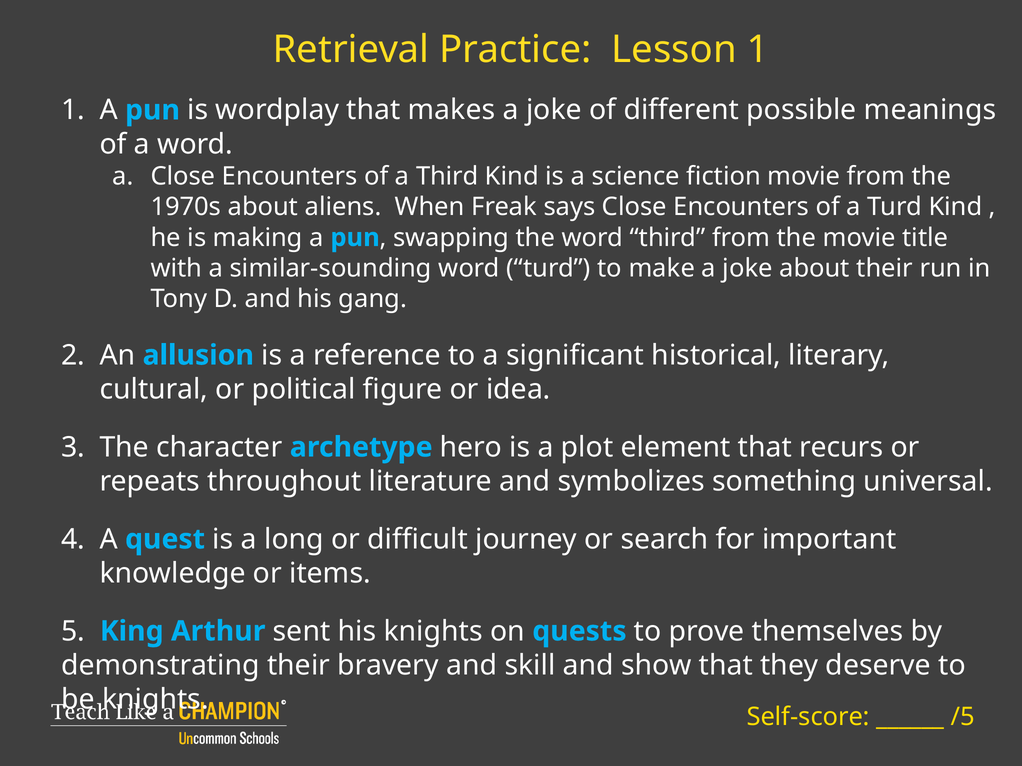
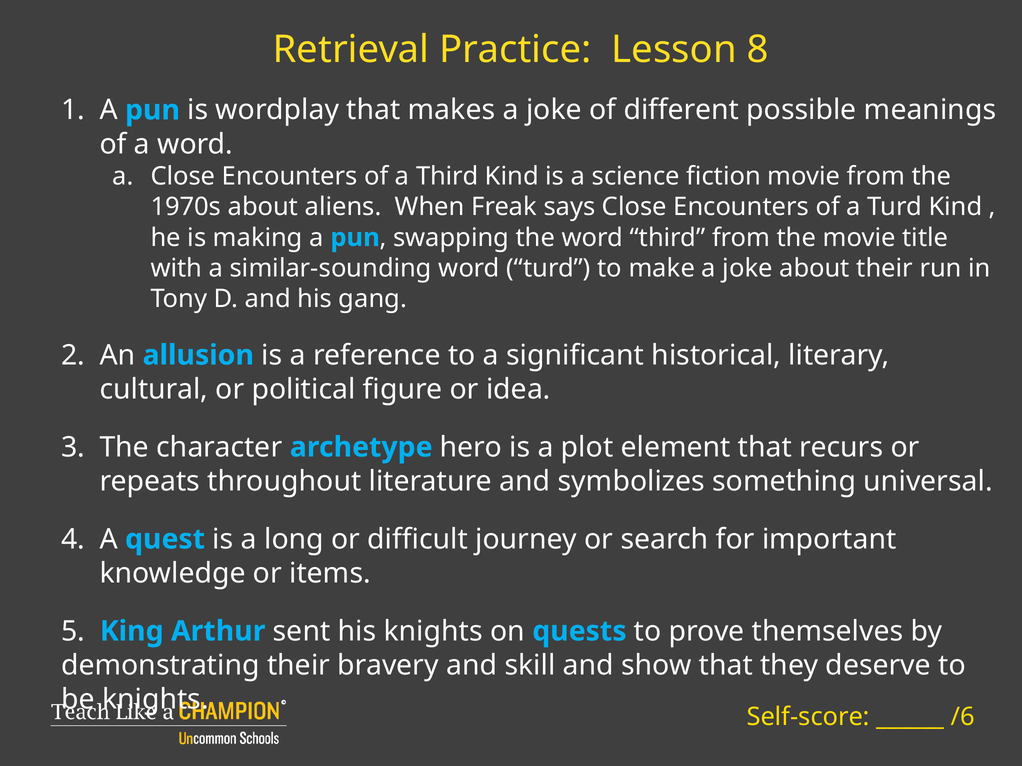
Lesson 1: 1 -> 8 (758, 49)
/5: /5 -> /6 (963, 717)
